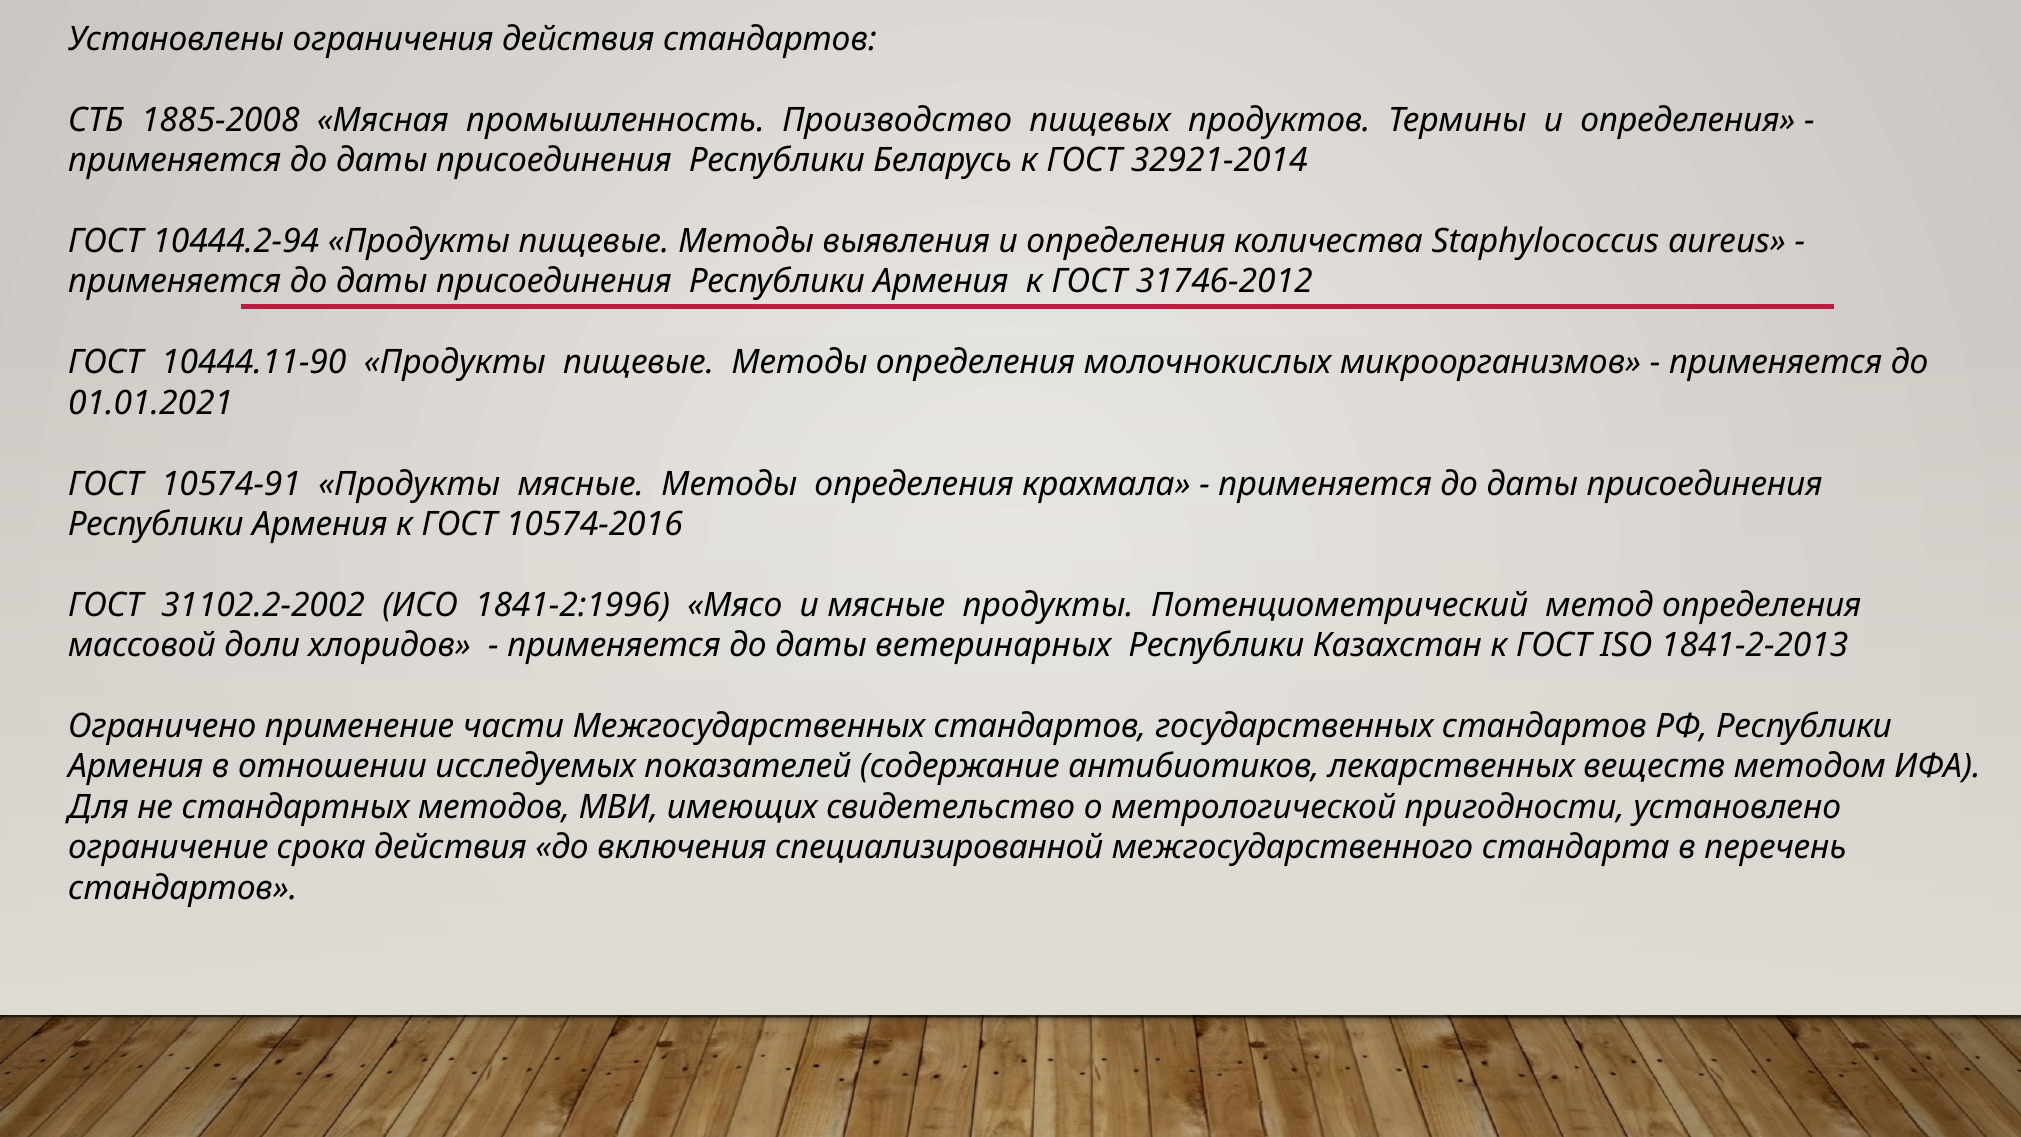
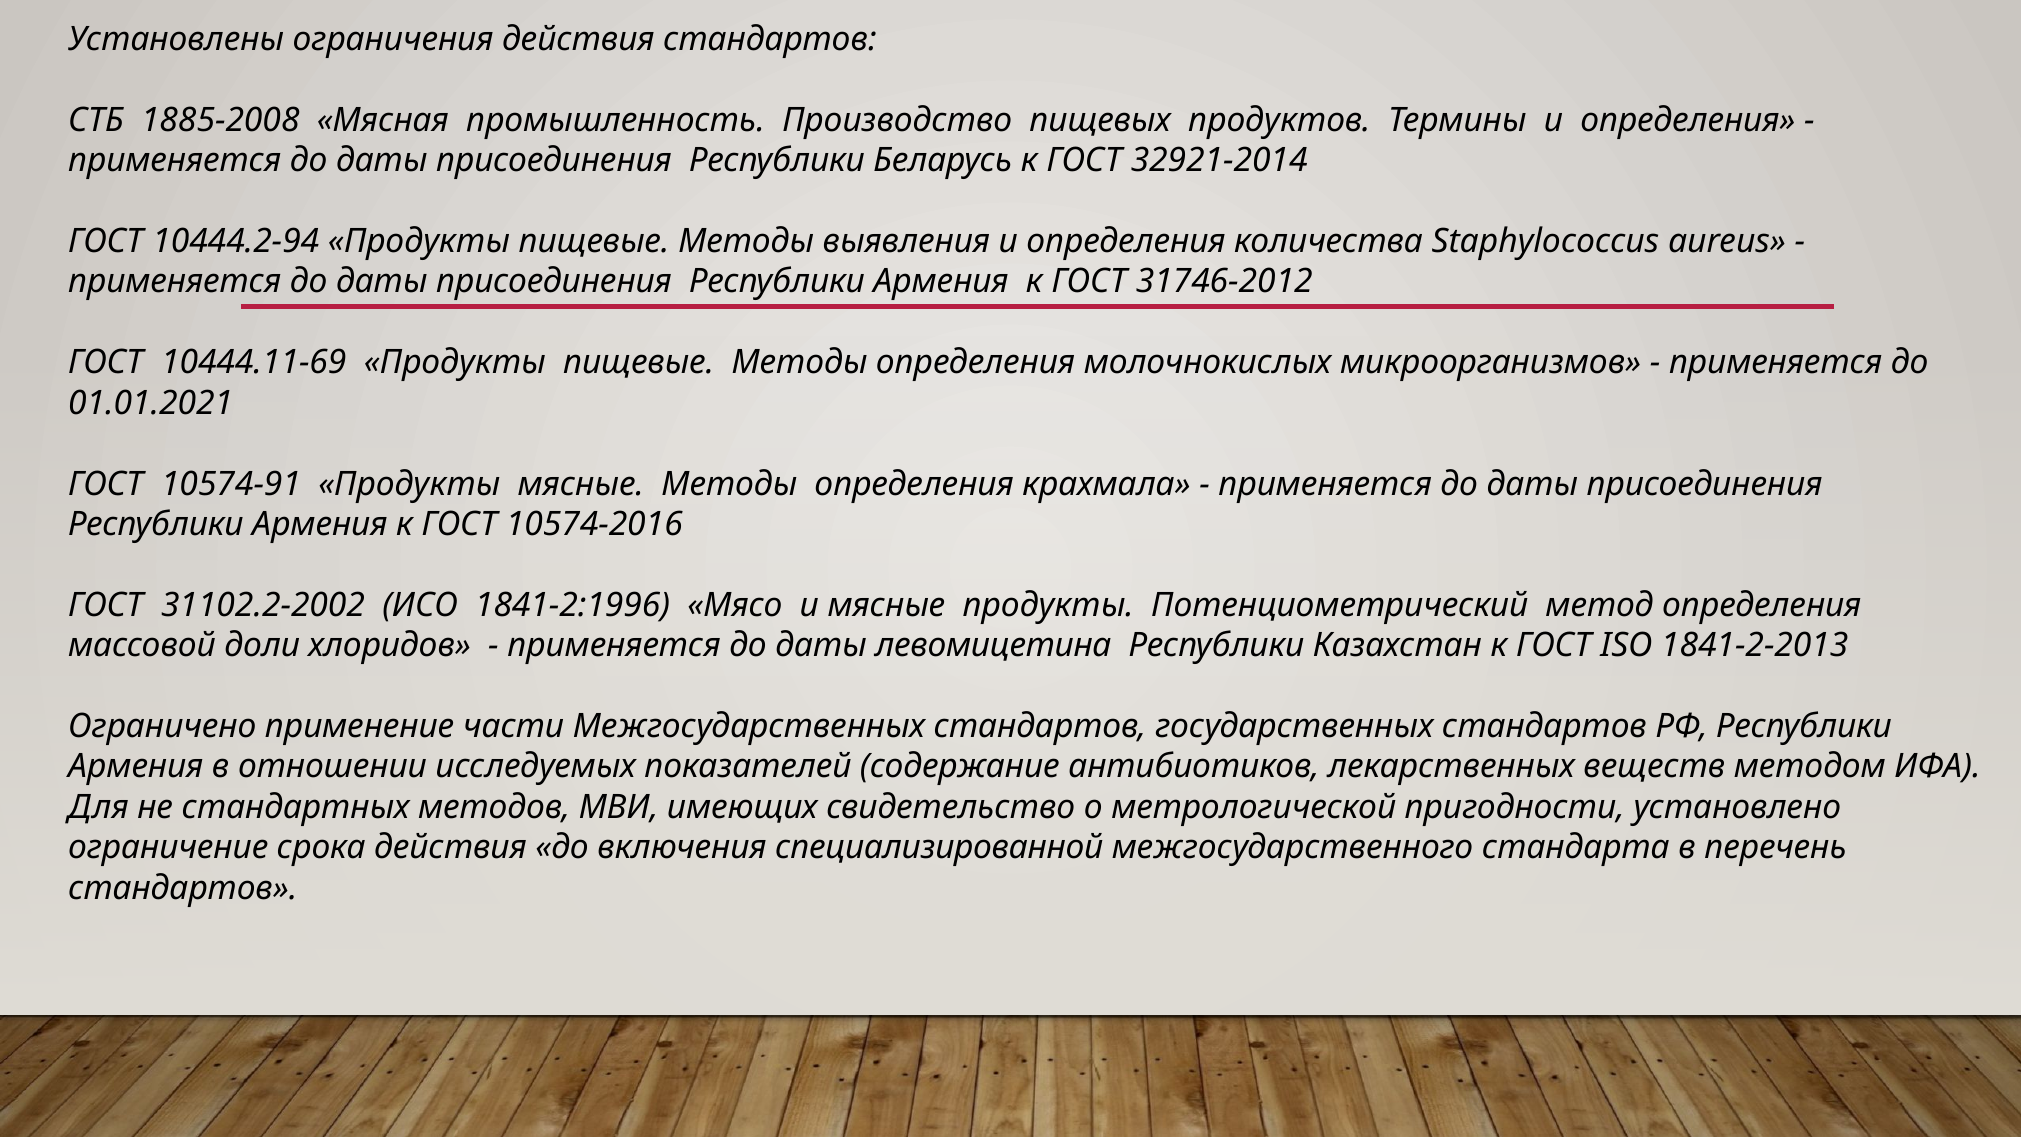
10444.11-90: 10444.11-90 -> 10444.11-69 (254, 363)
ветеринарных: ветеринарных -> левомицетина (993, 645)
